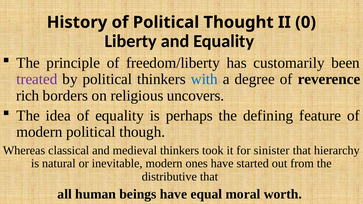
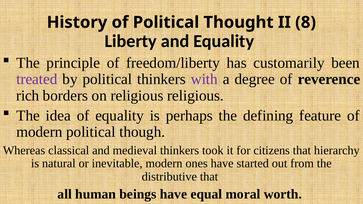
0: 0 -> 8 (306, 22)
with colour: blue -> purple (204, 79)
religious uncovers: uncovers -> religious (195, 96)
sinister: sinister -> citizens (272, 151)
